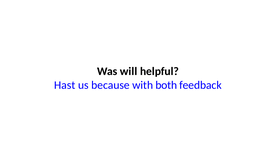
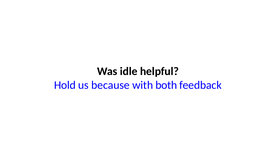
will: will -> idle (129, 71)
Hast: Hast -> Hold (65, 85)
